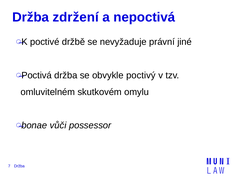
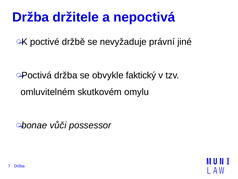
zdržení: zdržení -> držitele (76, 17)
poctivý: poctivý -> faktický (141, 75)
